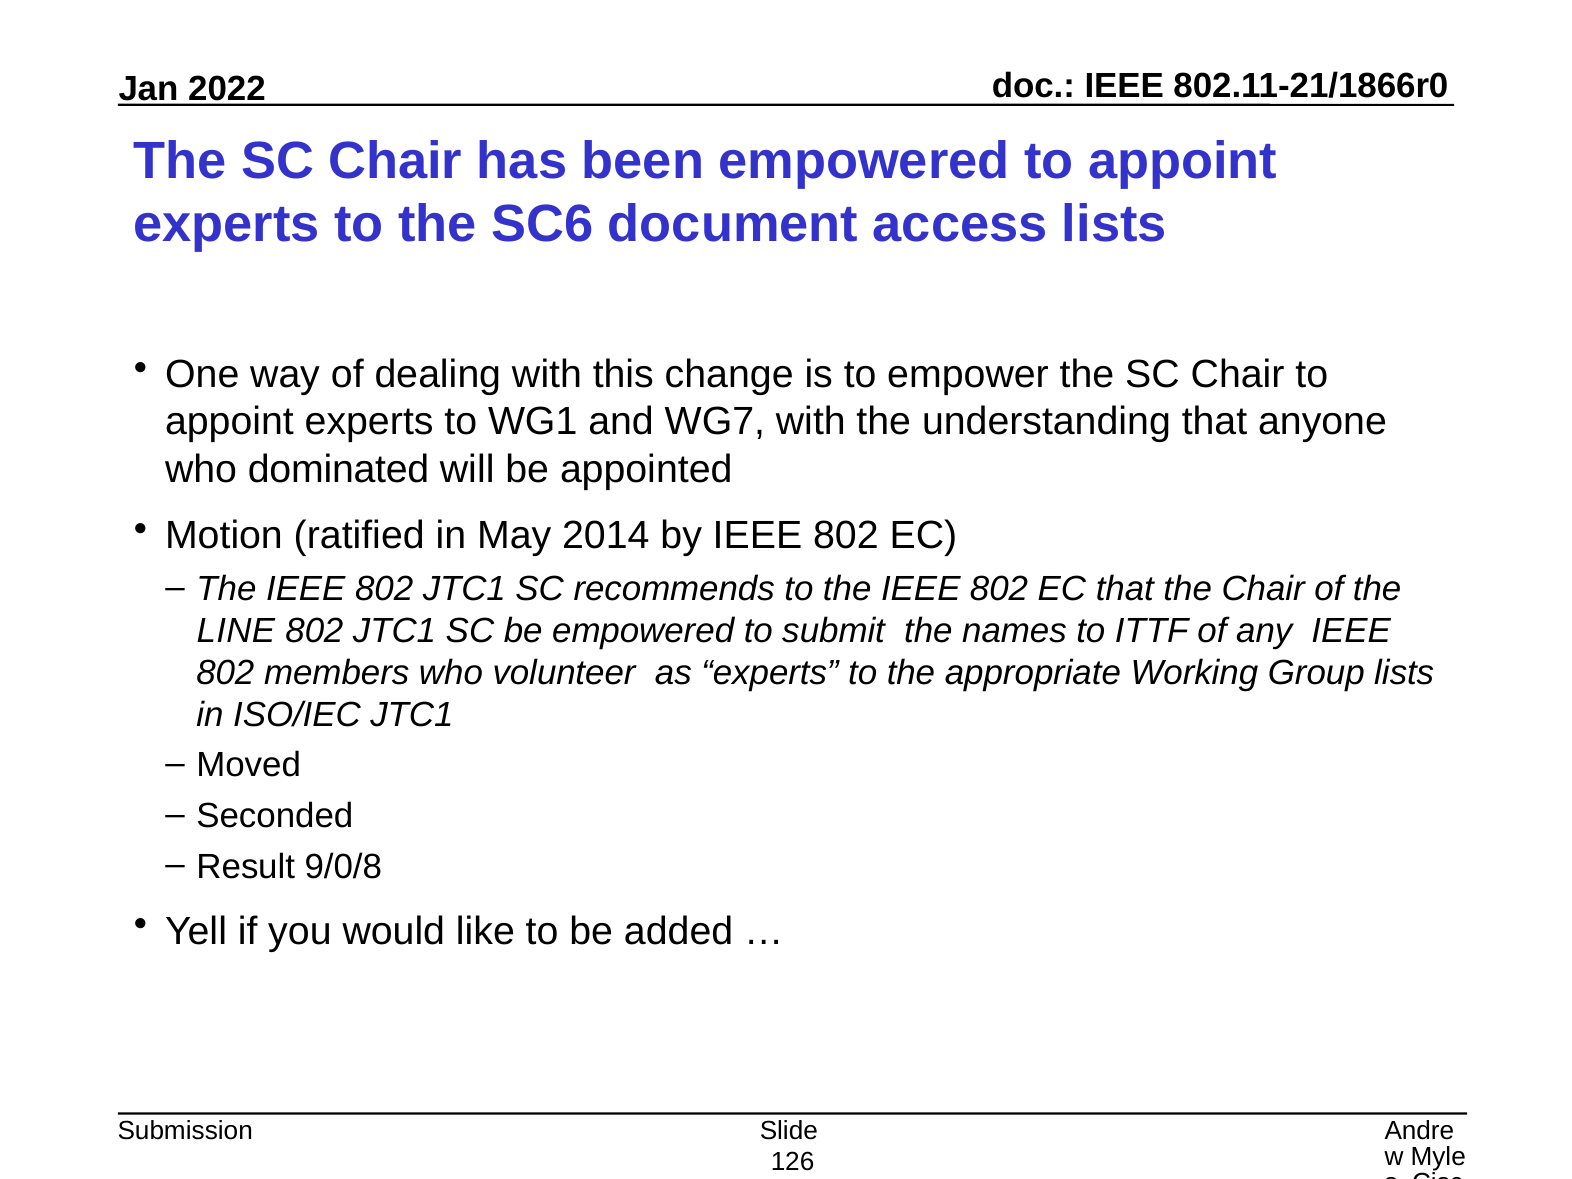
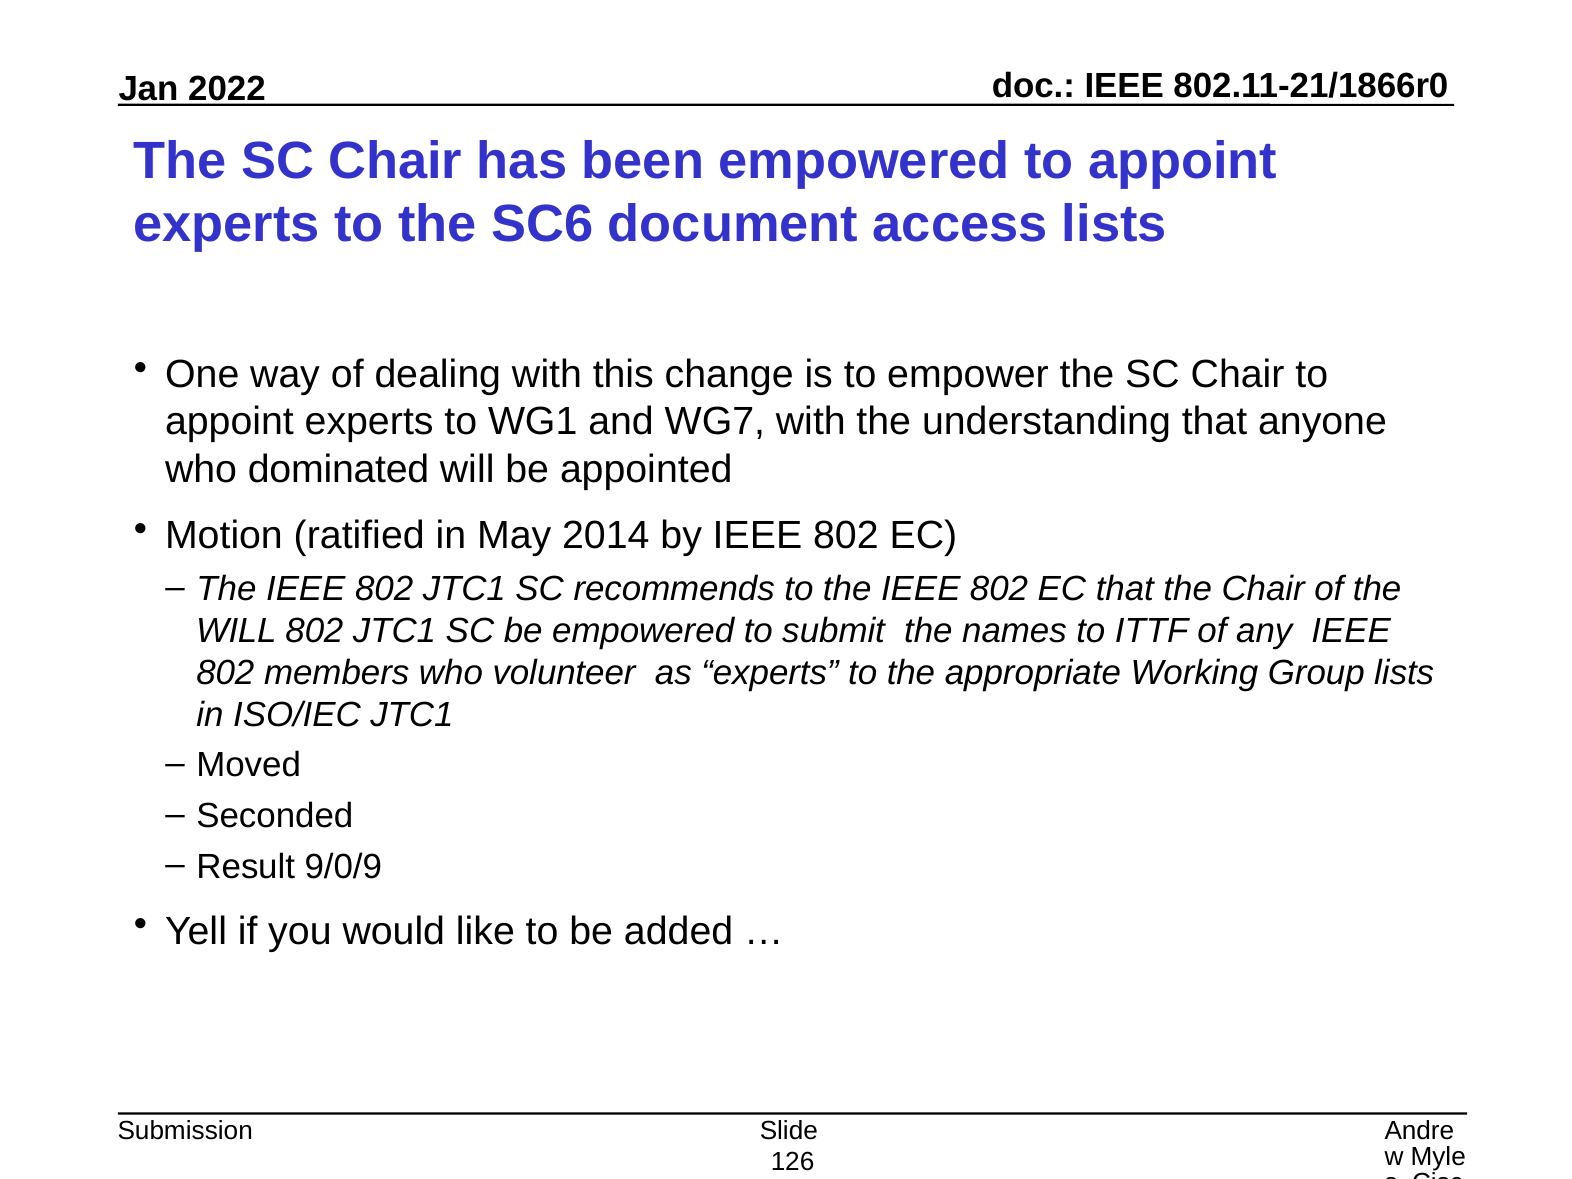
LINE: LINE -> WILL (236, 631)
9/0/8: 9/0/8 -> 9/0/9 (343, 867)
